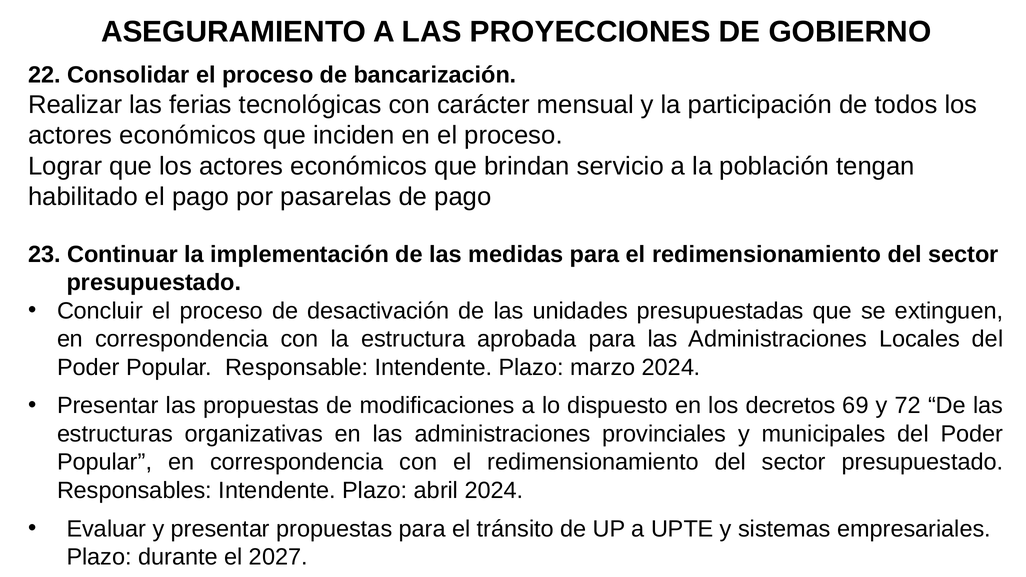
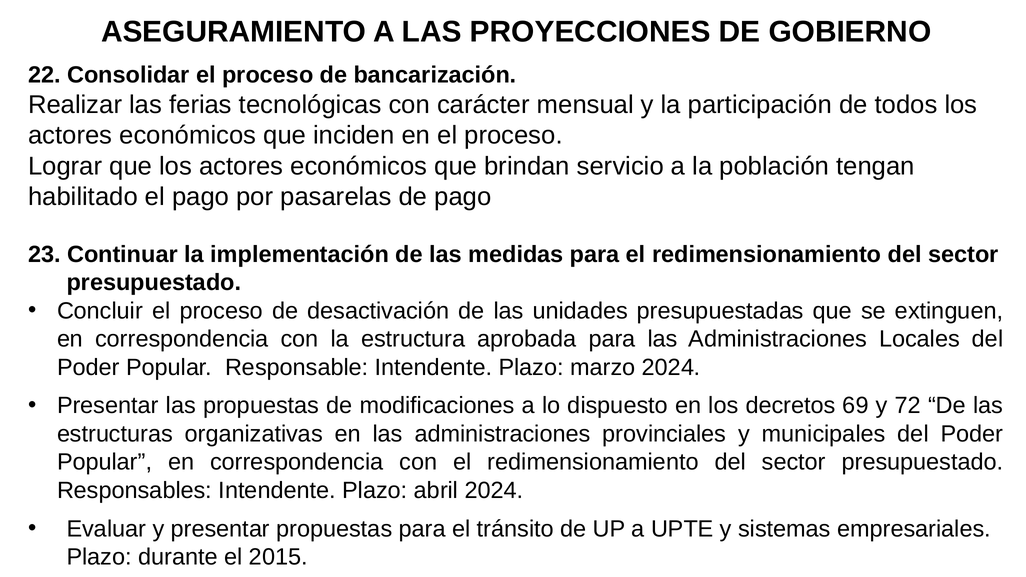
2027: 2027 -> 2015 (278, 557)
